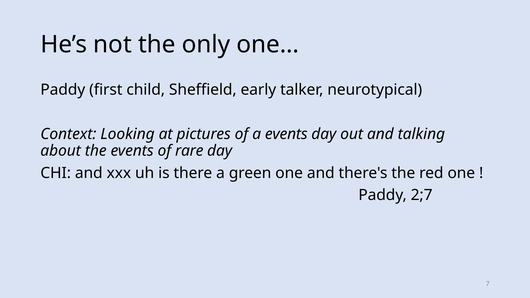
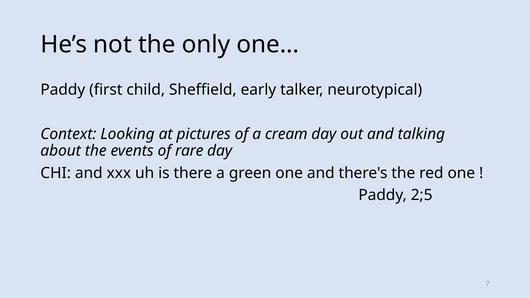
a events: events -> cream (286, 134)
2;7: 2;7 -> 2;5 (422, 195)
